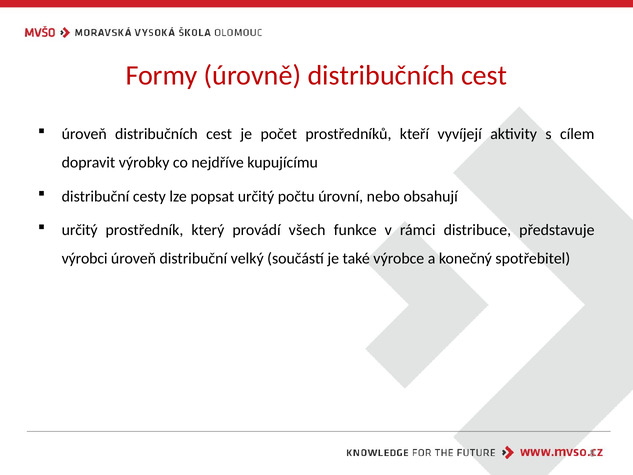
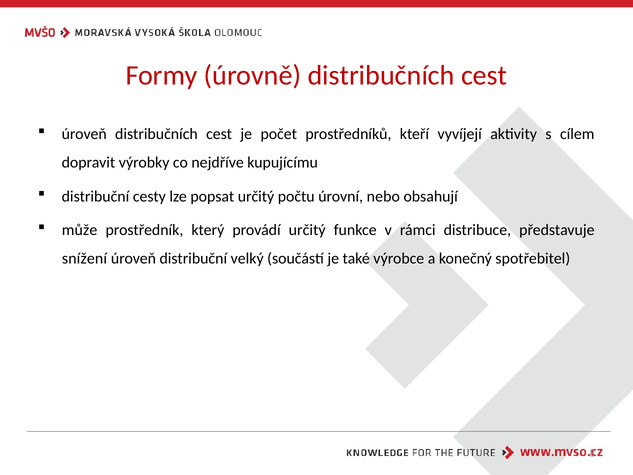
určitý: určitý -> může (80, 230)
provádí všech: všech -> určitý (307, 230)
výrobci: výrobci -> snížení (84, 259)
